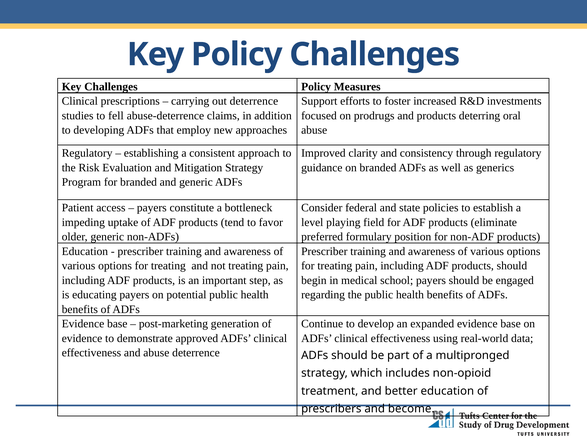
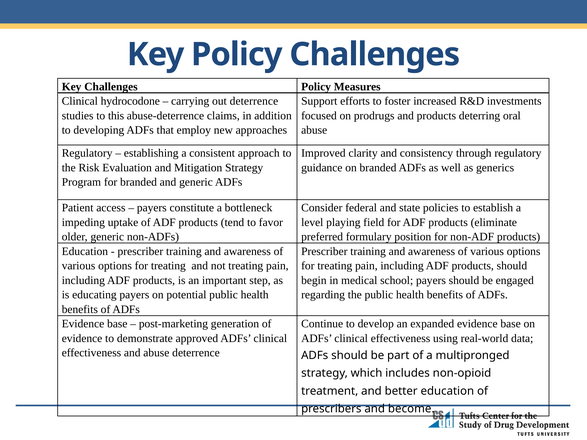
prescriptions: prescriptions -> hydrocodone (130, 101)
fell: fell -> this (116, 116)
